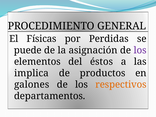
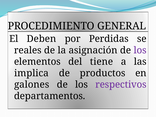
Físicas: Físicas -> Deben (41, 39)
puede: puede -> reales (28, 50)
éstos: éstos -> tiene (102, 62)
respectivos colour: orange -> purple (121, 85)
